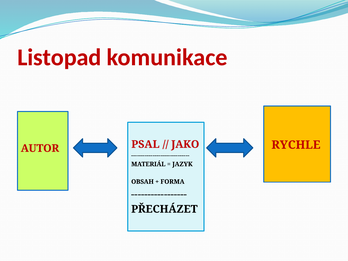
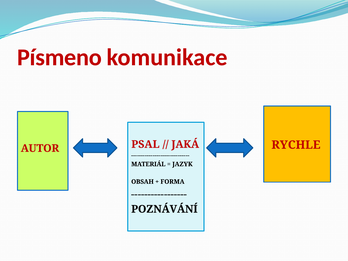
Listopad: Listopad -> Písmeno (59, 57)
JAKO: JAKO -> JAKÁ (185, 144)
PŘECHÁZET: PŘECHÁZET -> POZNÁVÁNÍ (164, 209)
